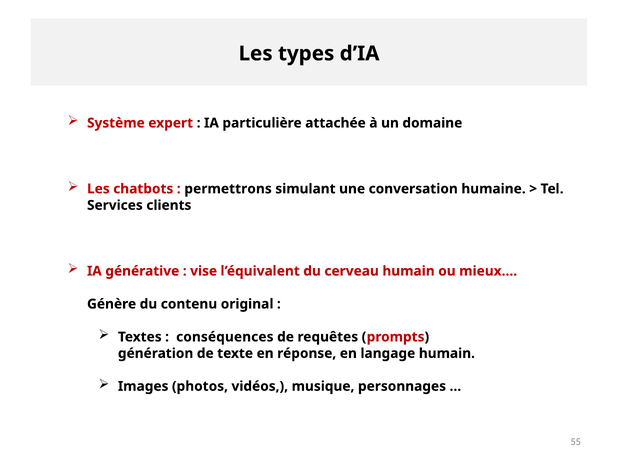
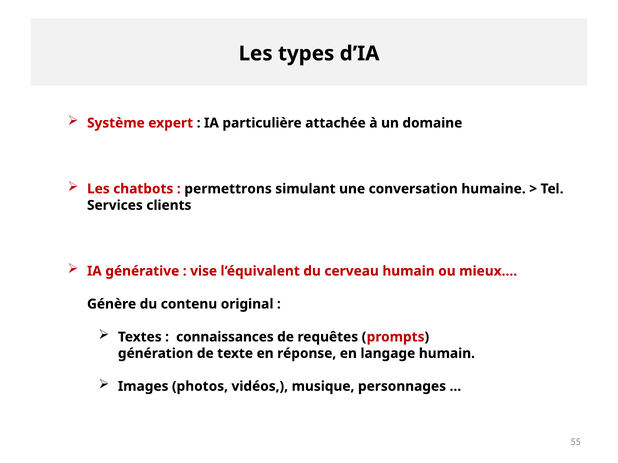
conséquences: conséquences -> connaissances (225, 337)
